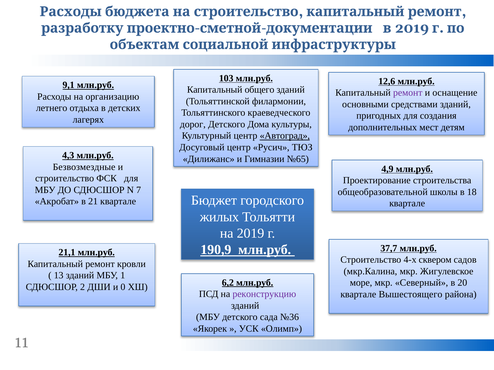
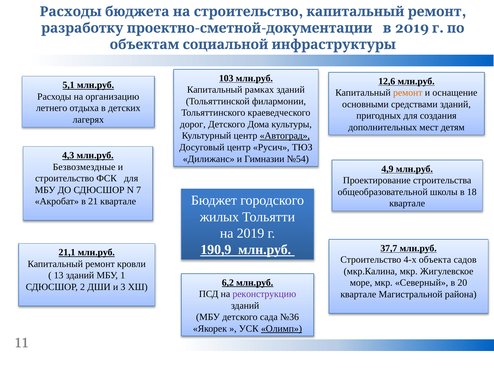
9,1: 9,1 -> 5,1 (69, 85)
общего: общего -> рамках (259, 90)
ремонт colour: purple -> orange (408, 93)
№65: №65 -> №54 (298, 159)
сквером: сквером -> объекта (435, 260)
0: 0 -> 3 (123, 287)
Вышестоящего: Вышестоящего -> Магистральной (411, 295)
Олимп underline: none -> present (281, 329)
